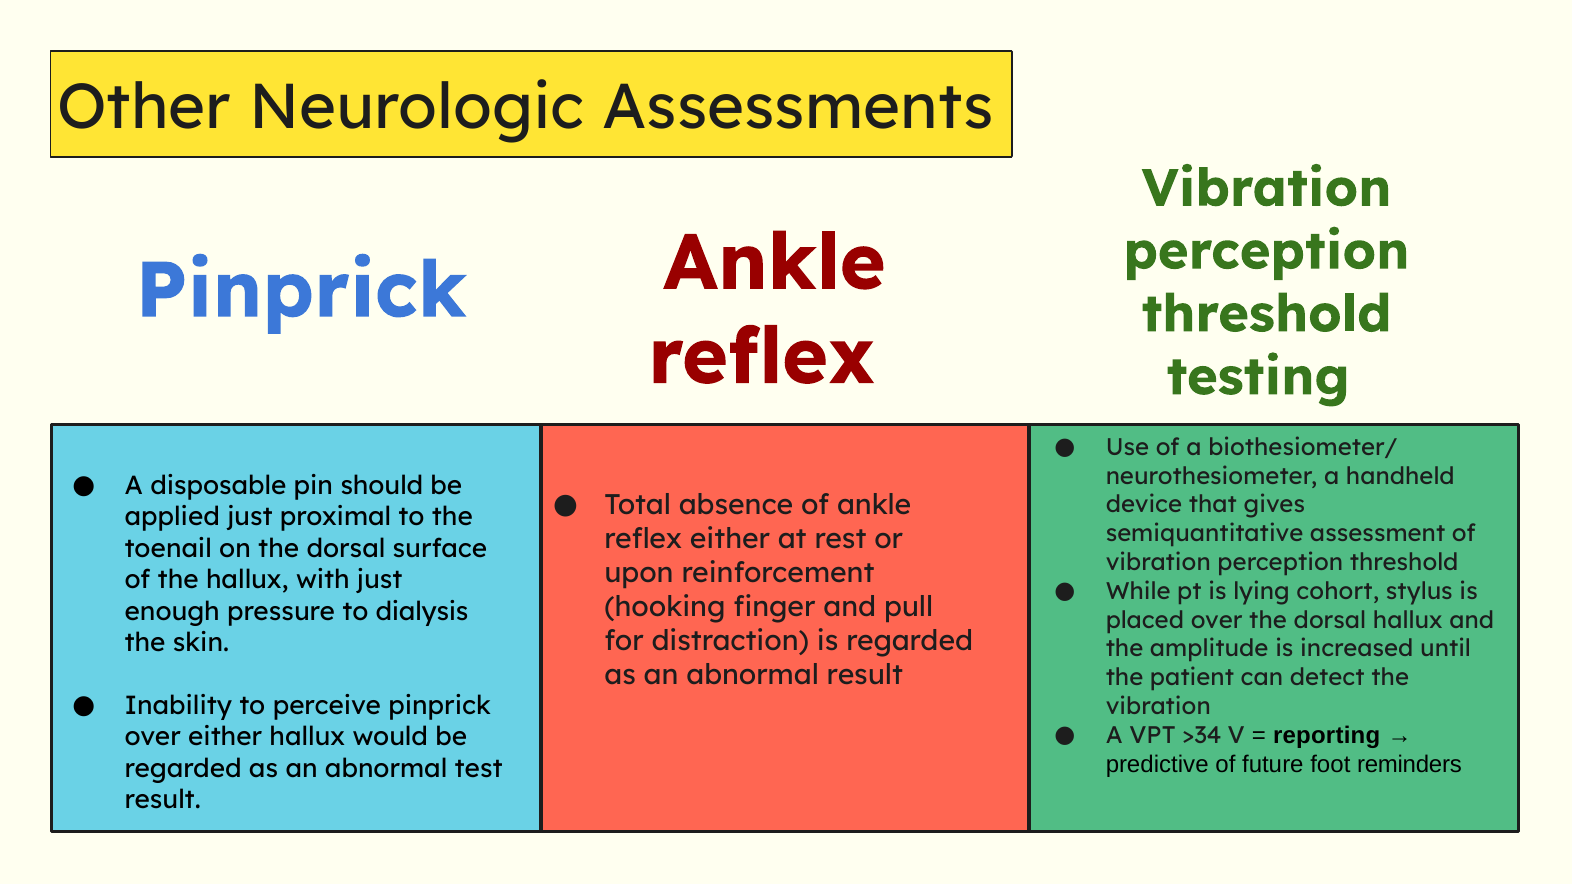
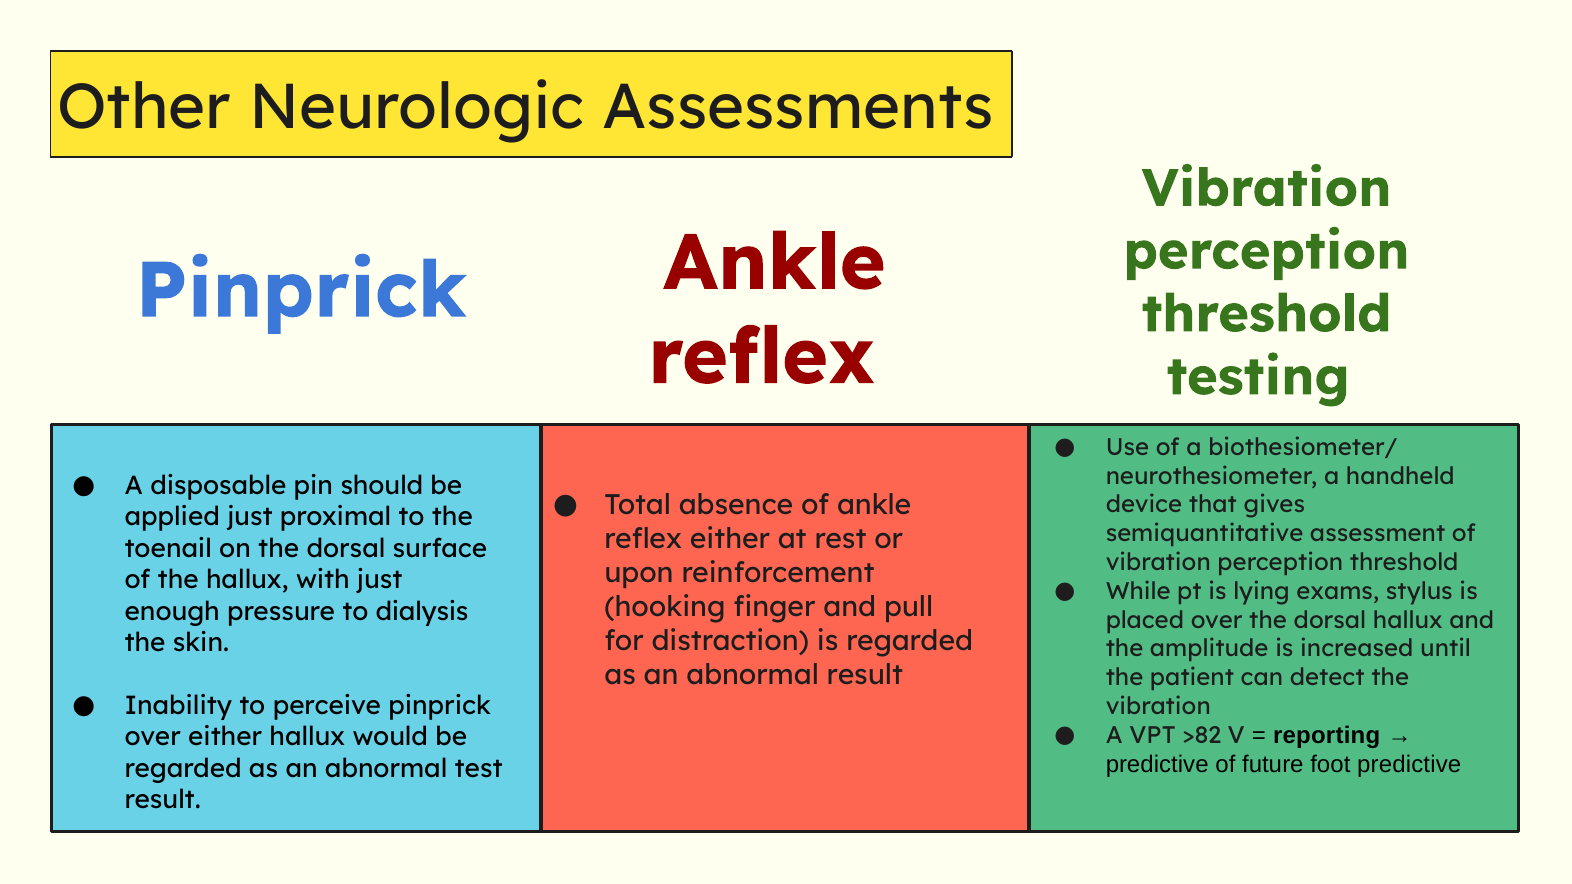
cohort: cohort -> exams (1338, 592)
>34: >34 -> >82 (1202, 736)
foot reminders: reminders -> predictive (1409, 765)
